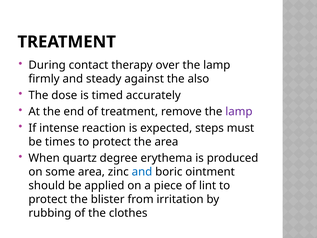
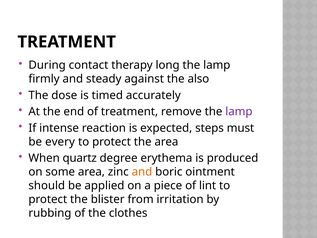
over: over -> long (168, 65)
times: times -> every (60, 142)
and colour: blue -> orange (142, 172)
